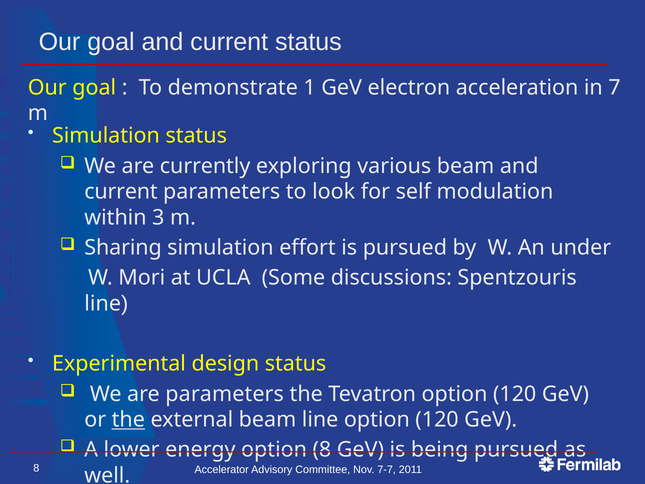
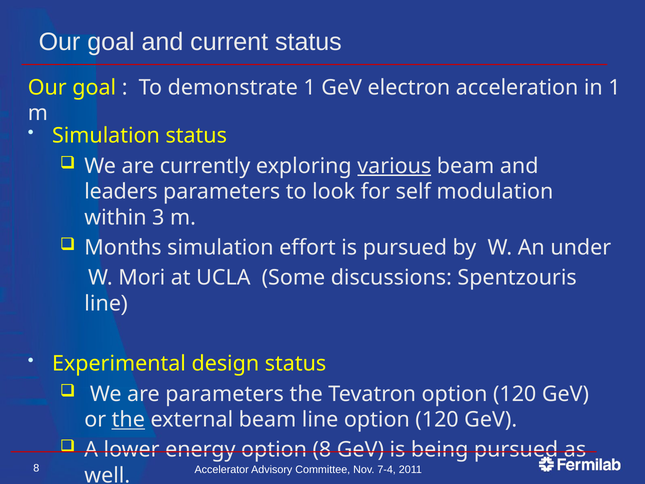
in 7: 7 -> 1 (615, 87)
various underline: none -> present (394, 166)
current: current -> leaders (121, 192)
Sharing: Sharing -> Months (123, 248)
7-7: 7-7 -> 7-4 (387, 469)
